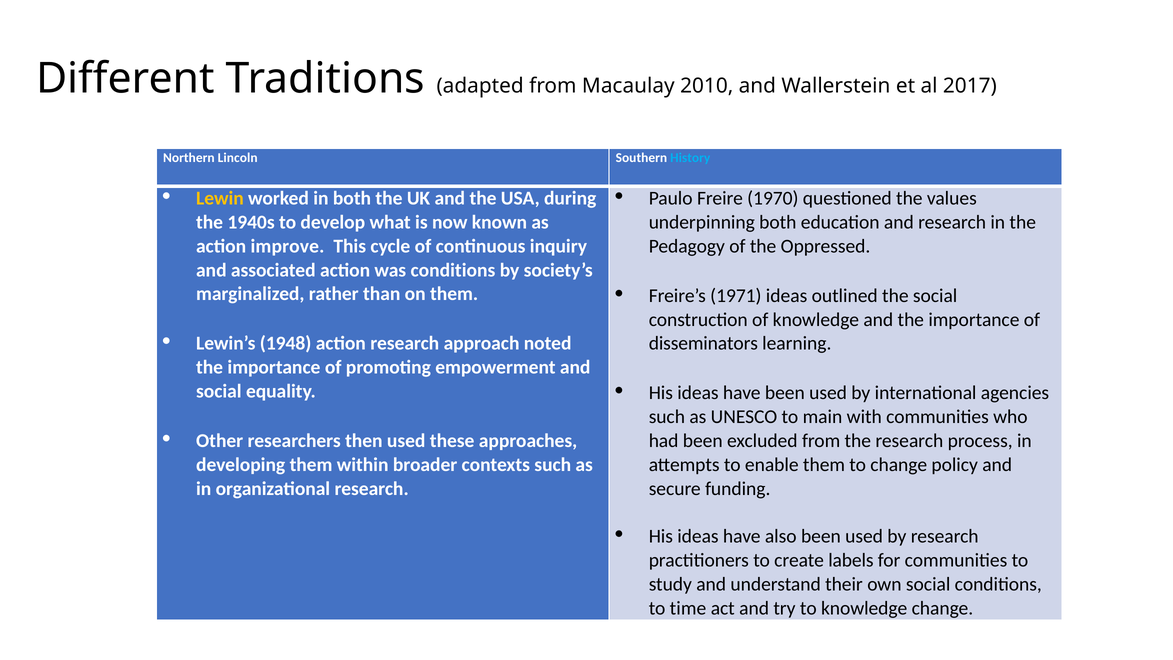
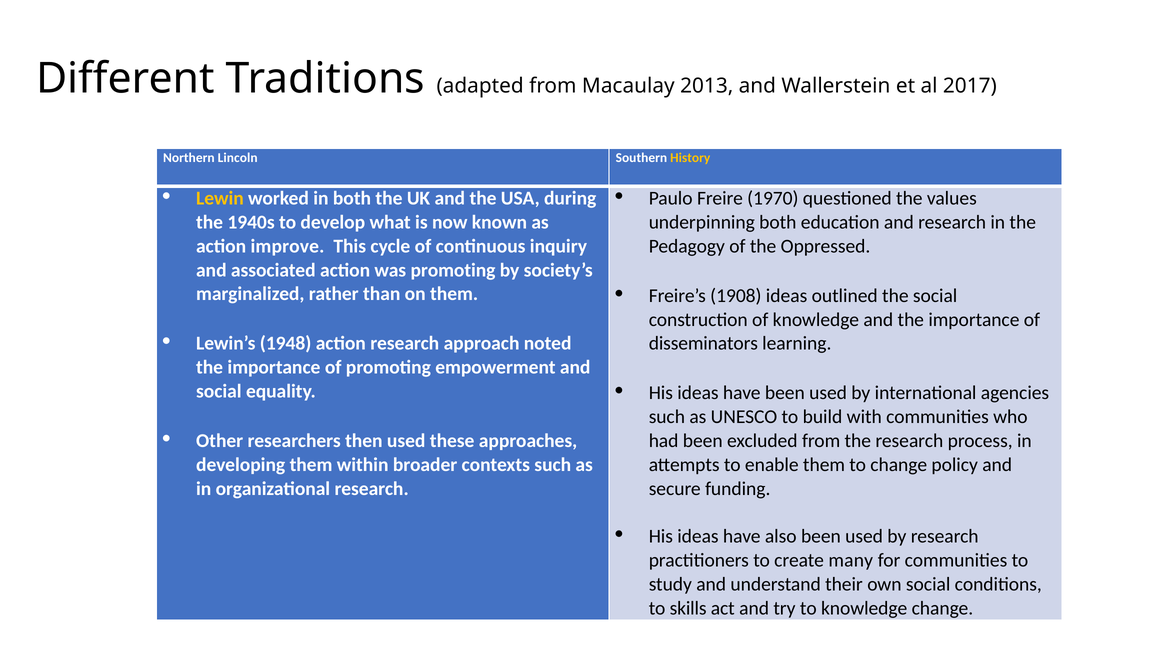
2010: 2010 -> 2013 (707, 86)
History colour: light blue -> yellow (690, 158)
was conditions: conditions -> promoting (453, 270)
1971: 1971 -> 1908 (736, 296)
main: main -> build (822, 417)
labels: labels -> many (851, 560)
time: time -> skills (688, 608)
